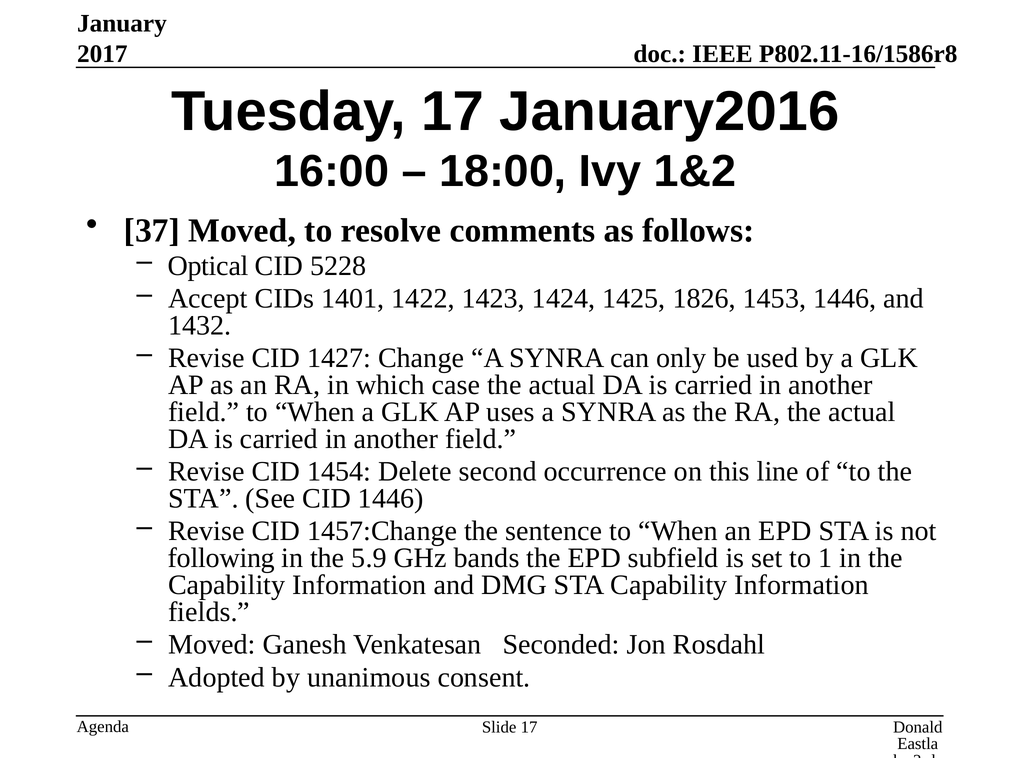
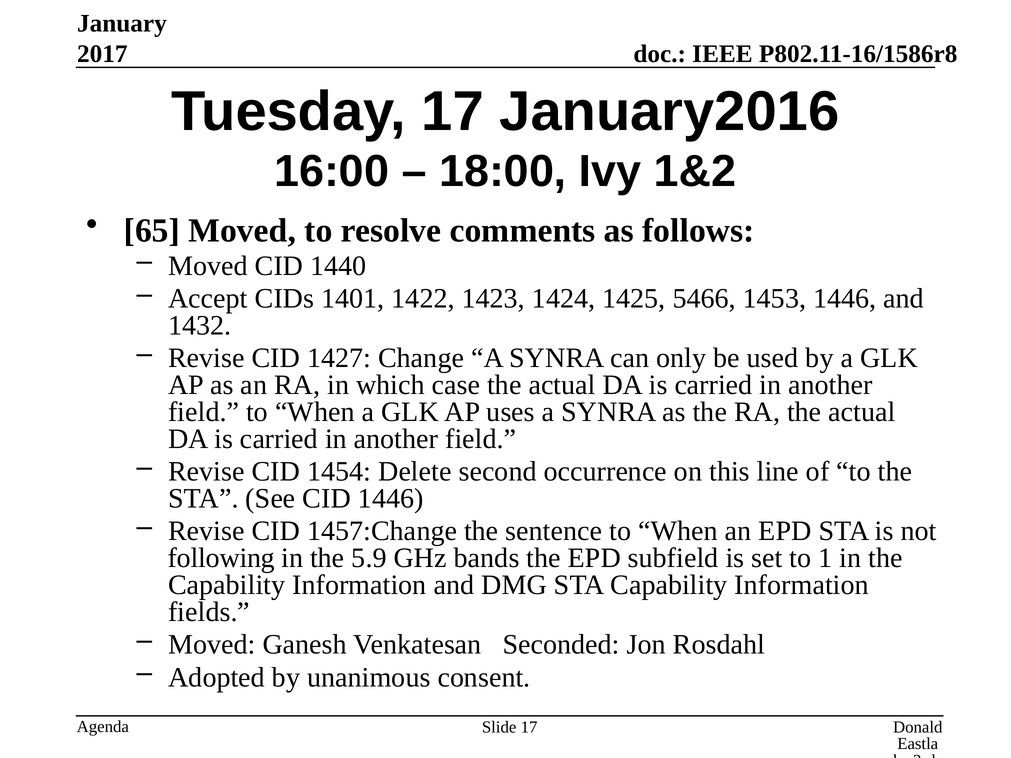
37: 37 -> 65 (152, 230)
Optical: Optical -> Moved (208, 266)
5228: 5228 -> 1440 (338, 266)
1826: 1826 -> 5466 (704, 299)
